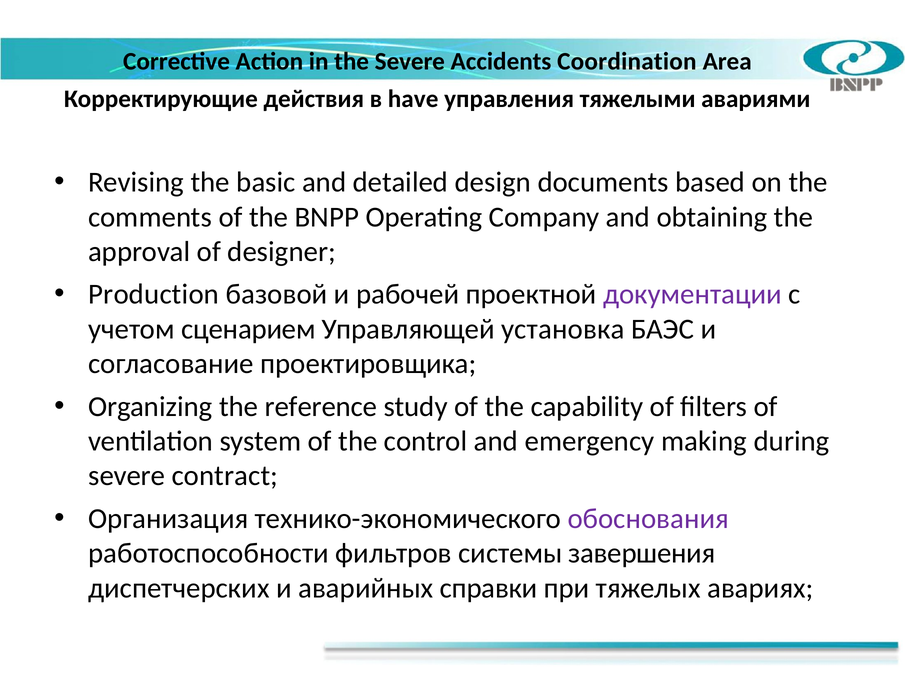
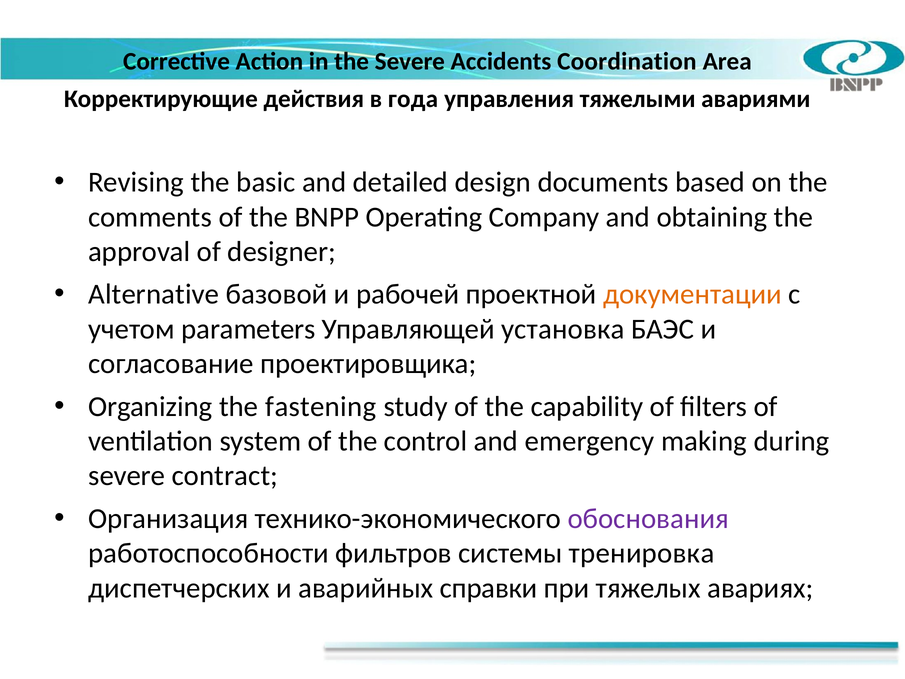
have: have -> года (413, 99)
Production: Production -> Alternative (154, 294)
документации colour: purple -> orange (692, 294)
сценарием: сценарием -> parameters (248, 329)
reference: reference -> fastening (321, 406)
завершения: завершения -> тренировка (642, 553)
